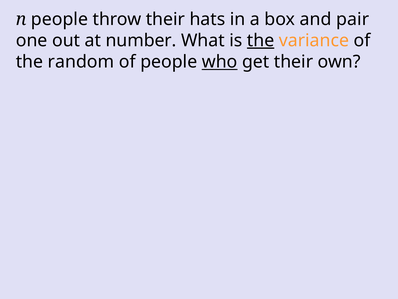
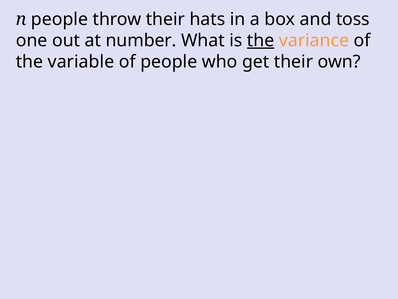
pair: pair -> toss (353, 19)
random: random -> variable (81, 62)
who underline: present -> none (220, 62)
